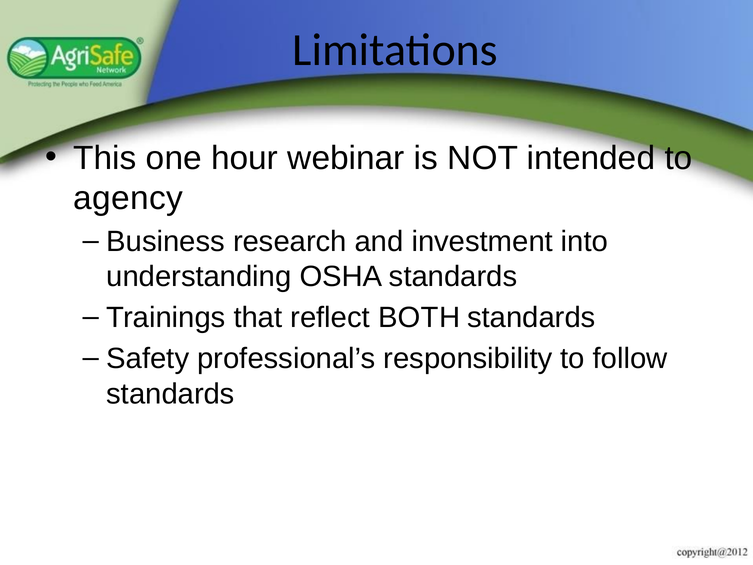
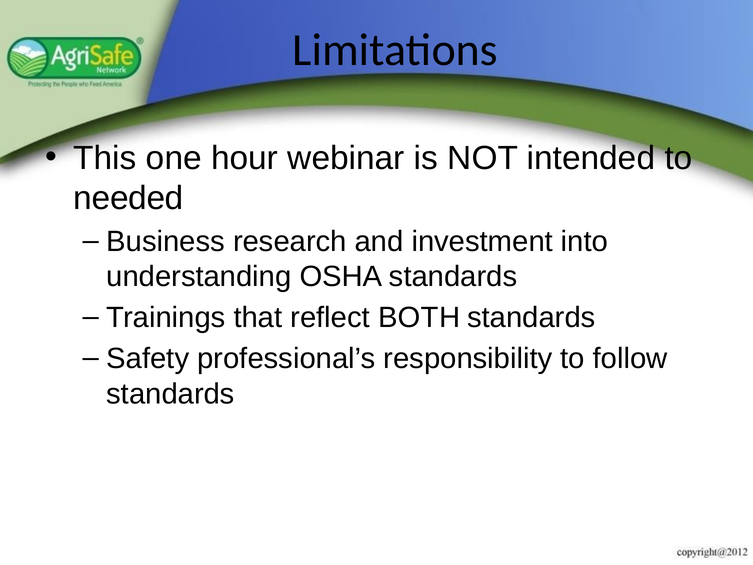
agency: agency -> needed (128, 198)
